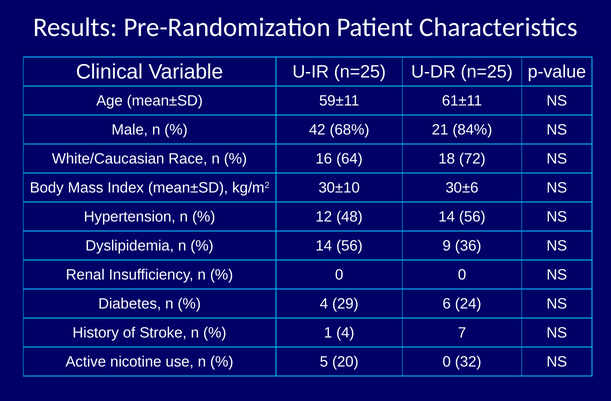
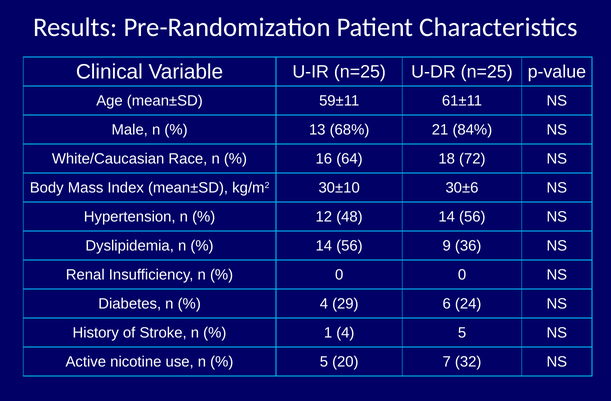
42: 42 -> 13 (317, 130)
4 7: 7 -> 5 (462, 332)
20 0: 0 -> 7 (447, 361)
